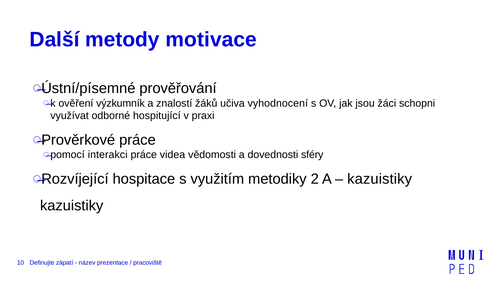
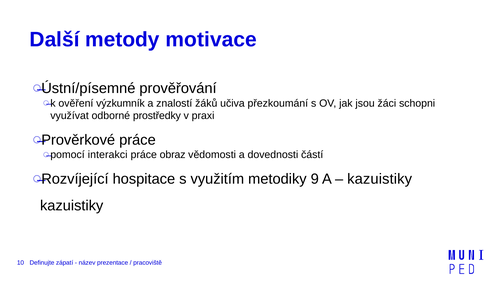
vyhodnocení: vyhodnocení -> přezkoumání (278, 103)
hospitující: hospitující -> prostředky (157, 116)
videa: videa -> obraz (173, 155)
sféry: sféry -> částí (312, 155)
2: 2 -> 9 (315, 179)
